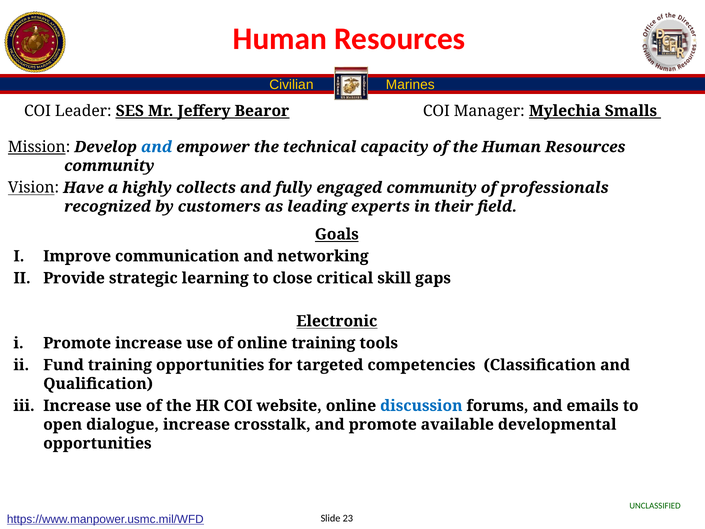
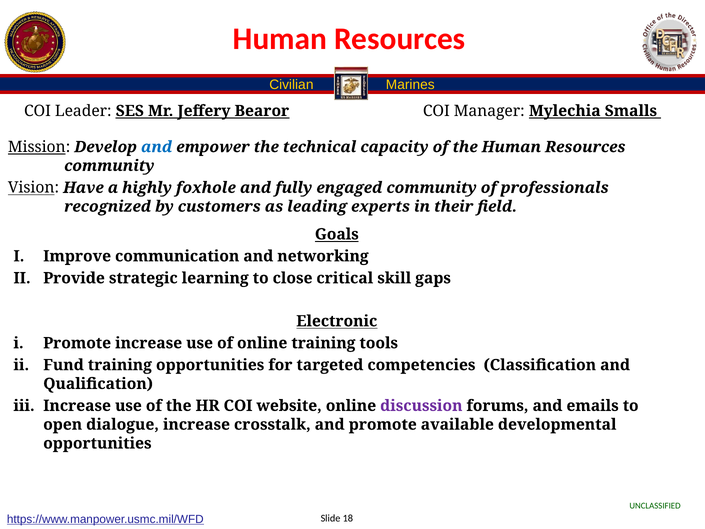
collects: collects -> foxhole (206, 188)
discussion colour: blue -> purple (421, 406)
23: 23 -> 18 (348, 518)
